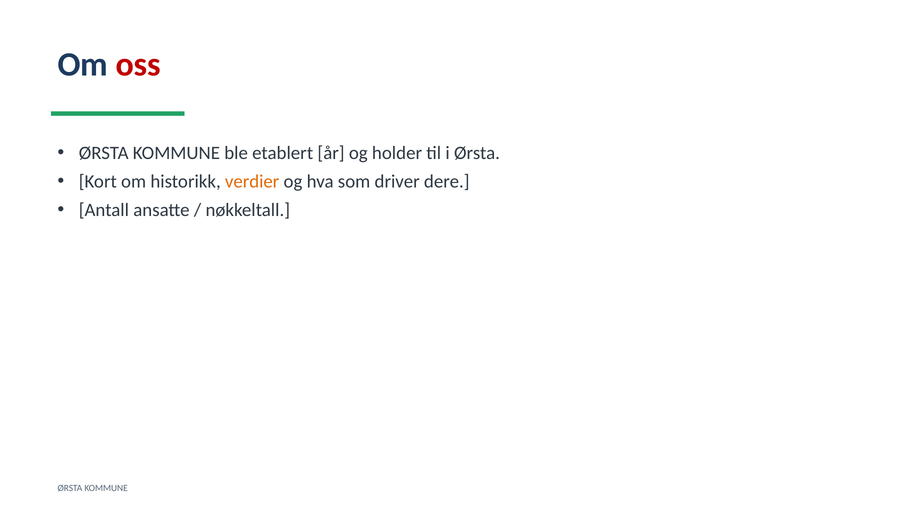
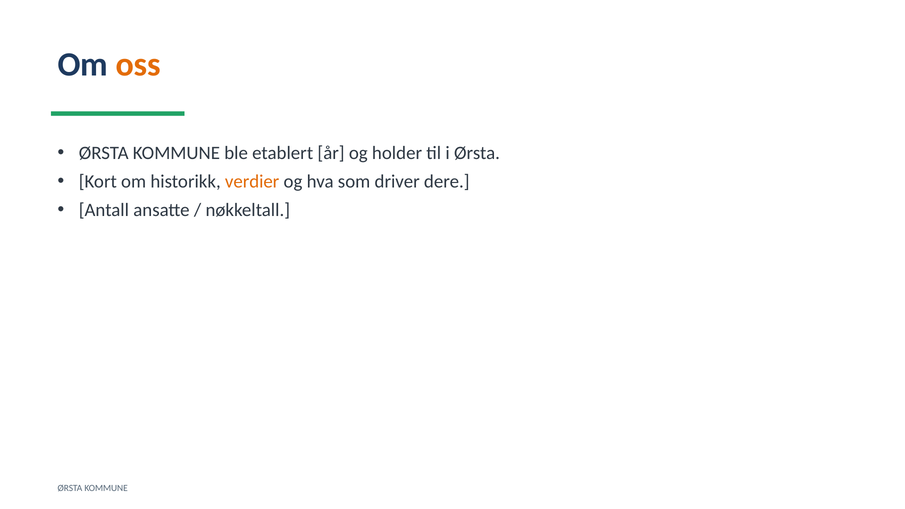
oss colour: red -> orange (138, 65)
